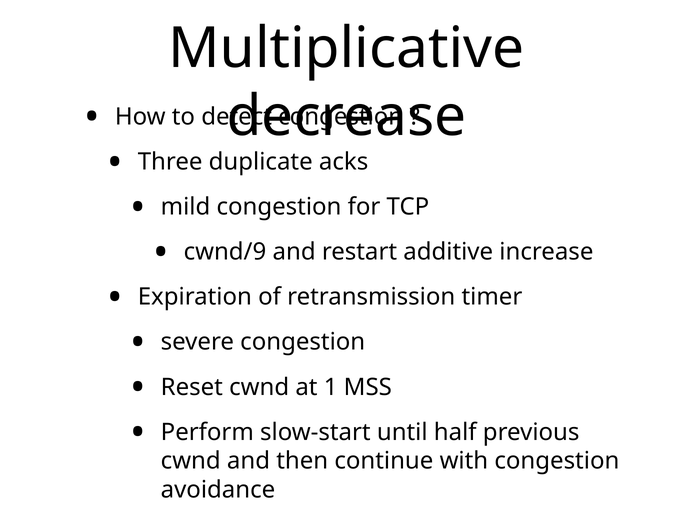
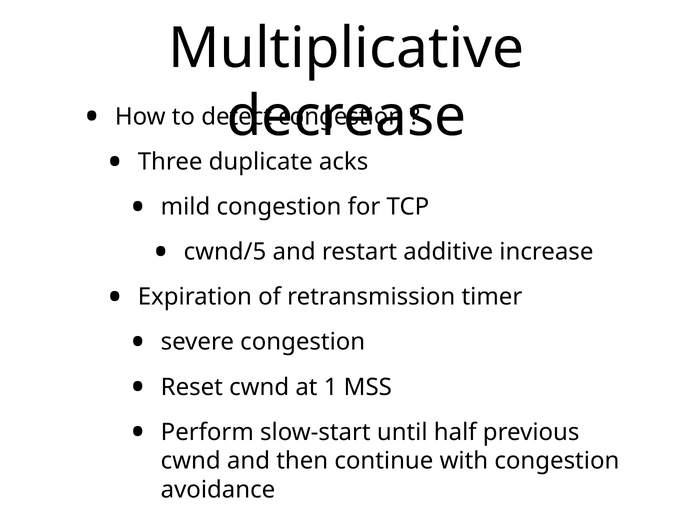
cwnd/9: cwnd/9 -> cwnd/5 (225, 252)
